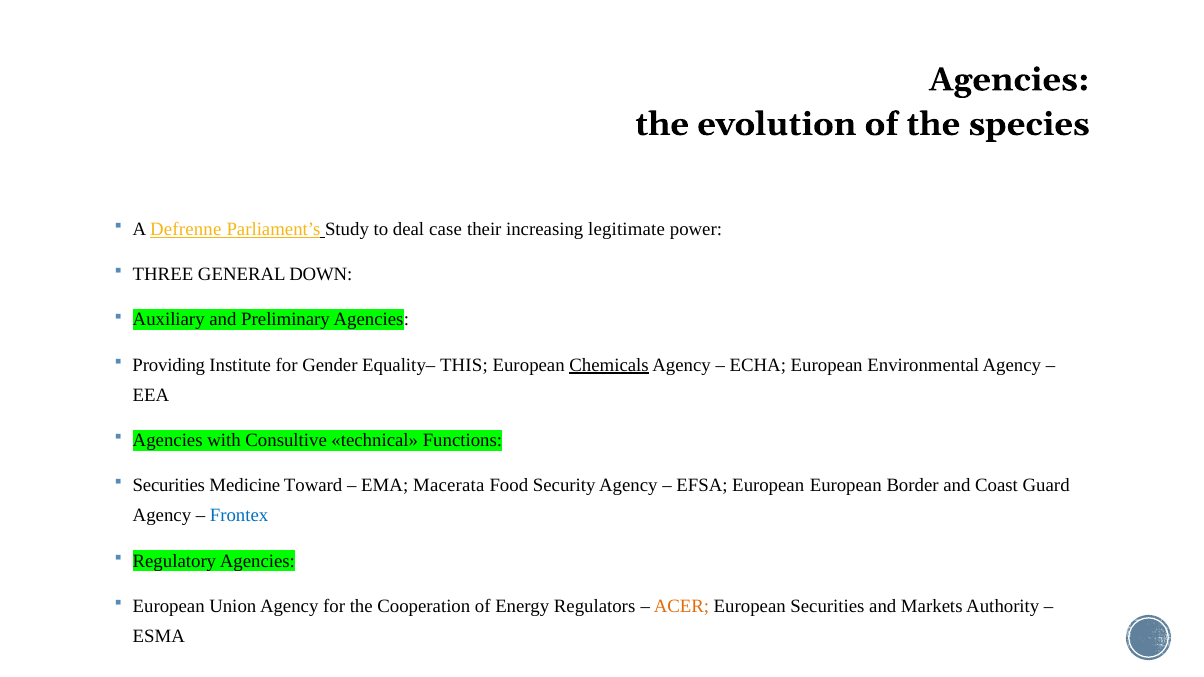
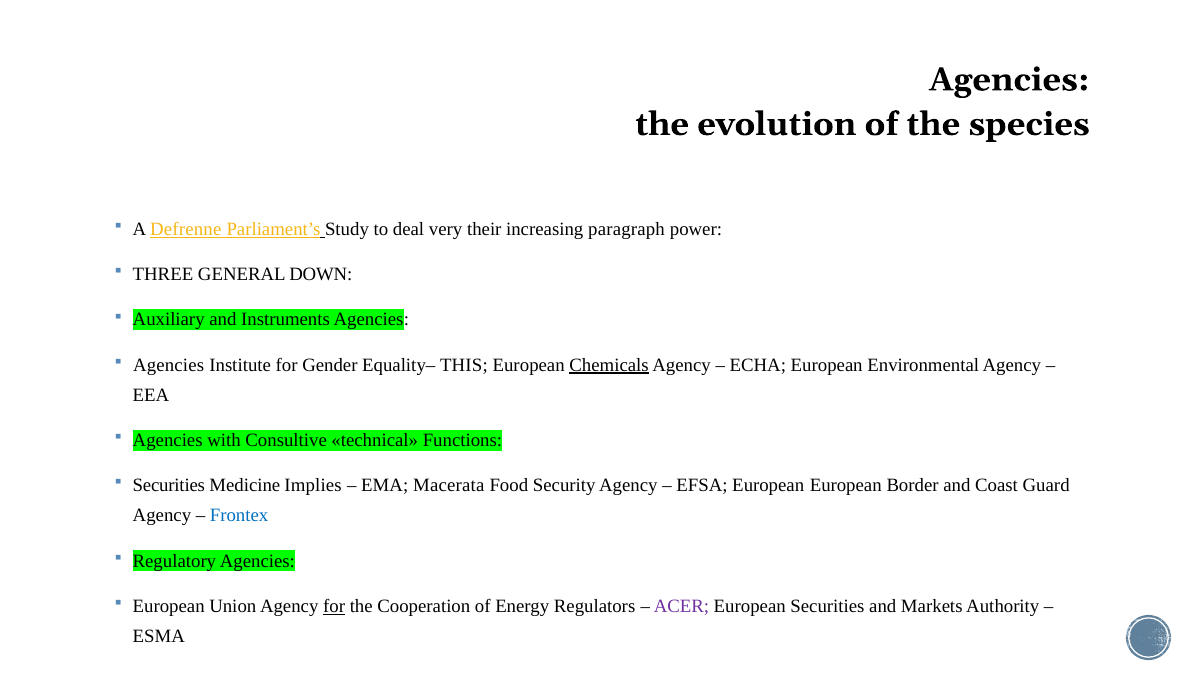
case: case -> very (446, 229)
legitimate: legitimate -> paragraph (627, 229)
Preliminary: Preliminary -> Instruments (286, 320)
Providing: Providing -> Agencies (169, 365)
Toward: Toward -> Implies (313, 486)
for underline: none -> present (334, 606)
ACER colour: orange -> purple (681, 606)
